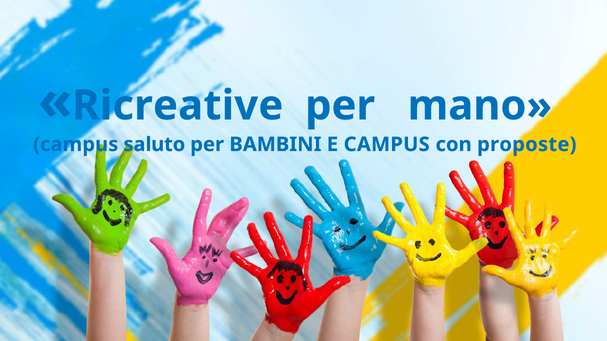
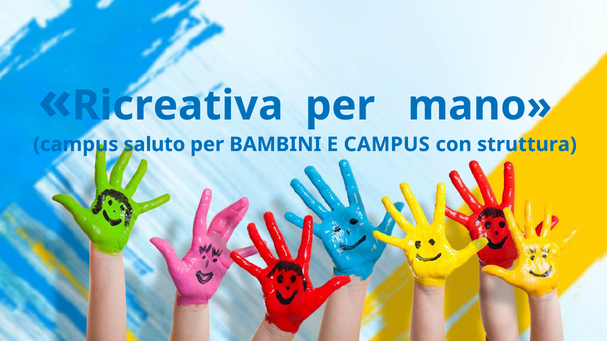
Ricreative: Ricreative -> Ricreativa (178, 106)
proposte: proposte -> struttura (527, 145)
